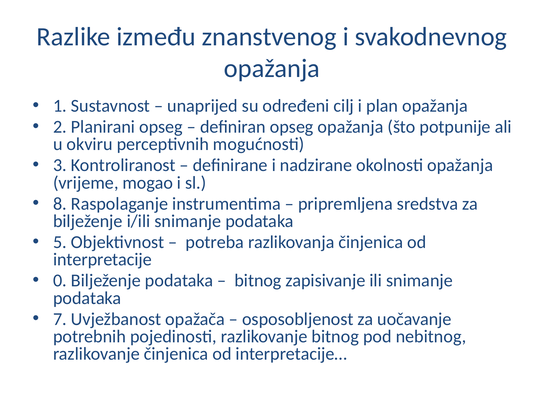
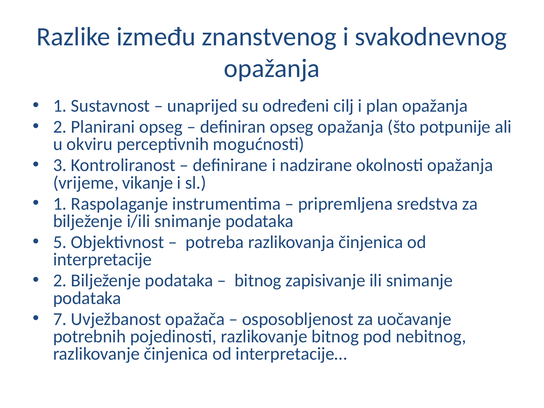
mogao: mogao -> vikanje (148, 183)
8: 8 -> 1 (60, 204)
0: 0 -> 2 (60, 281)
